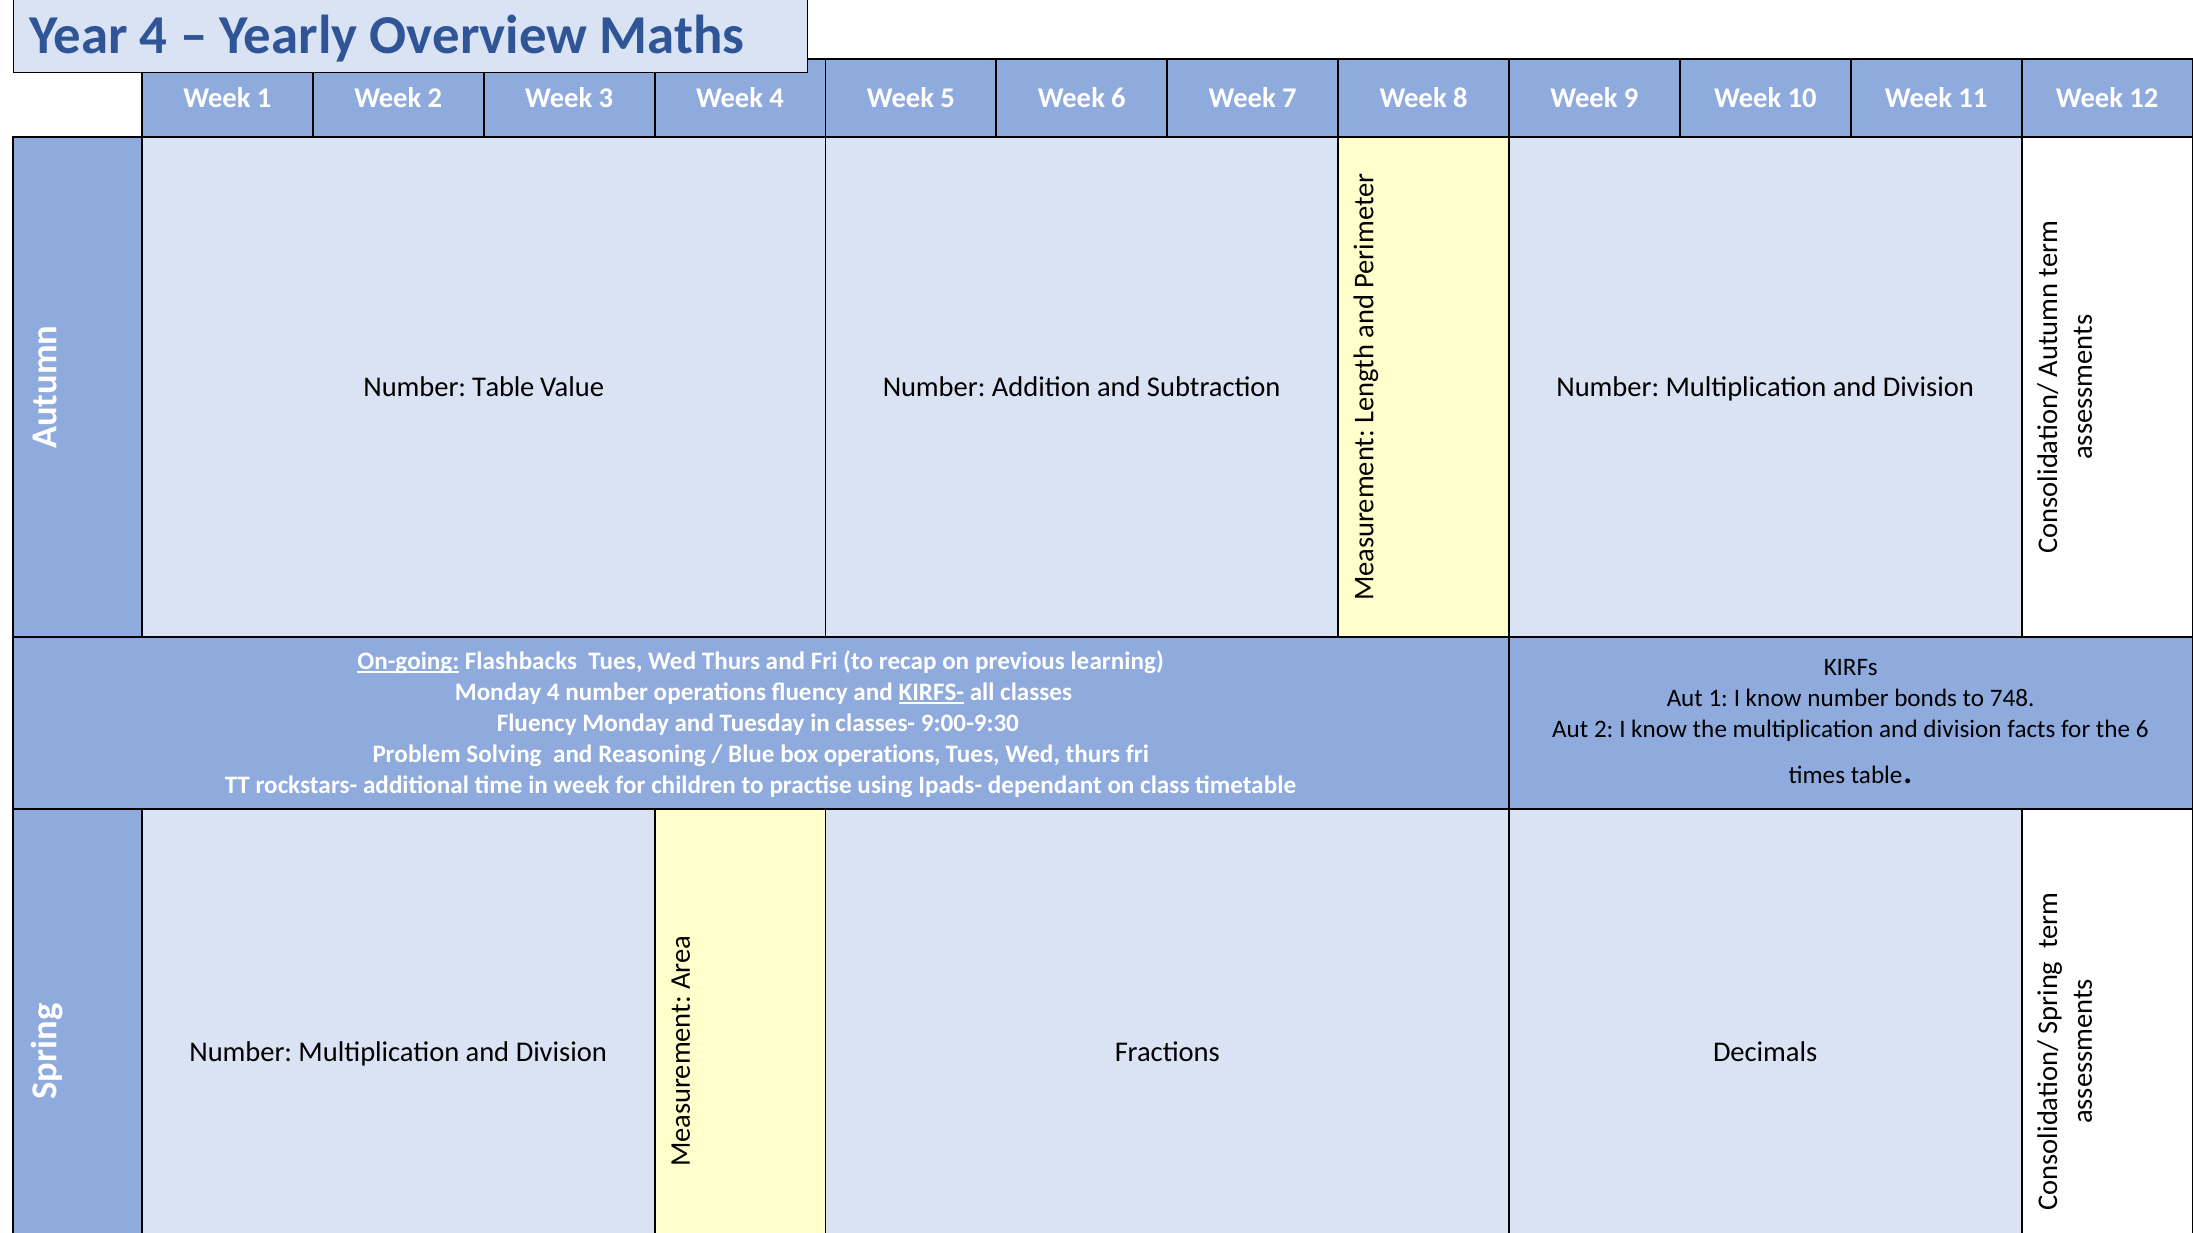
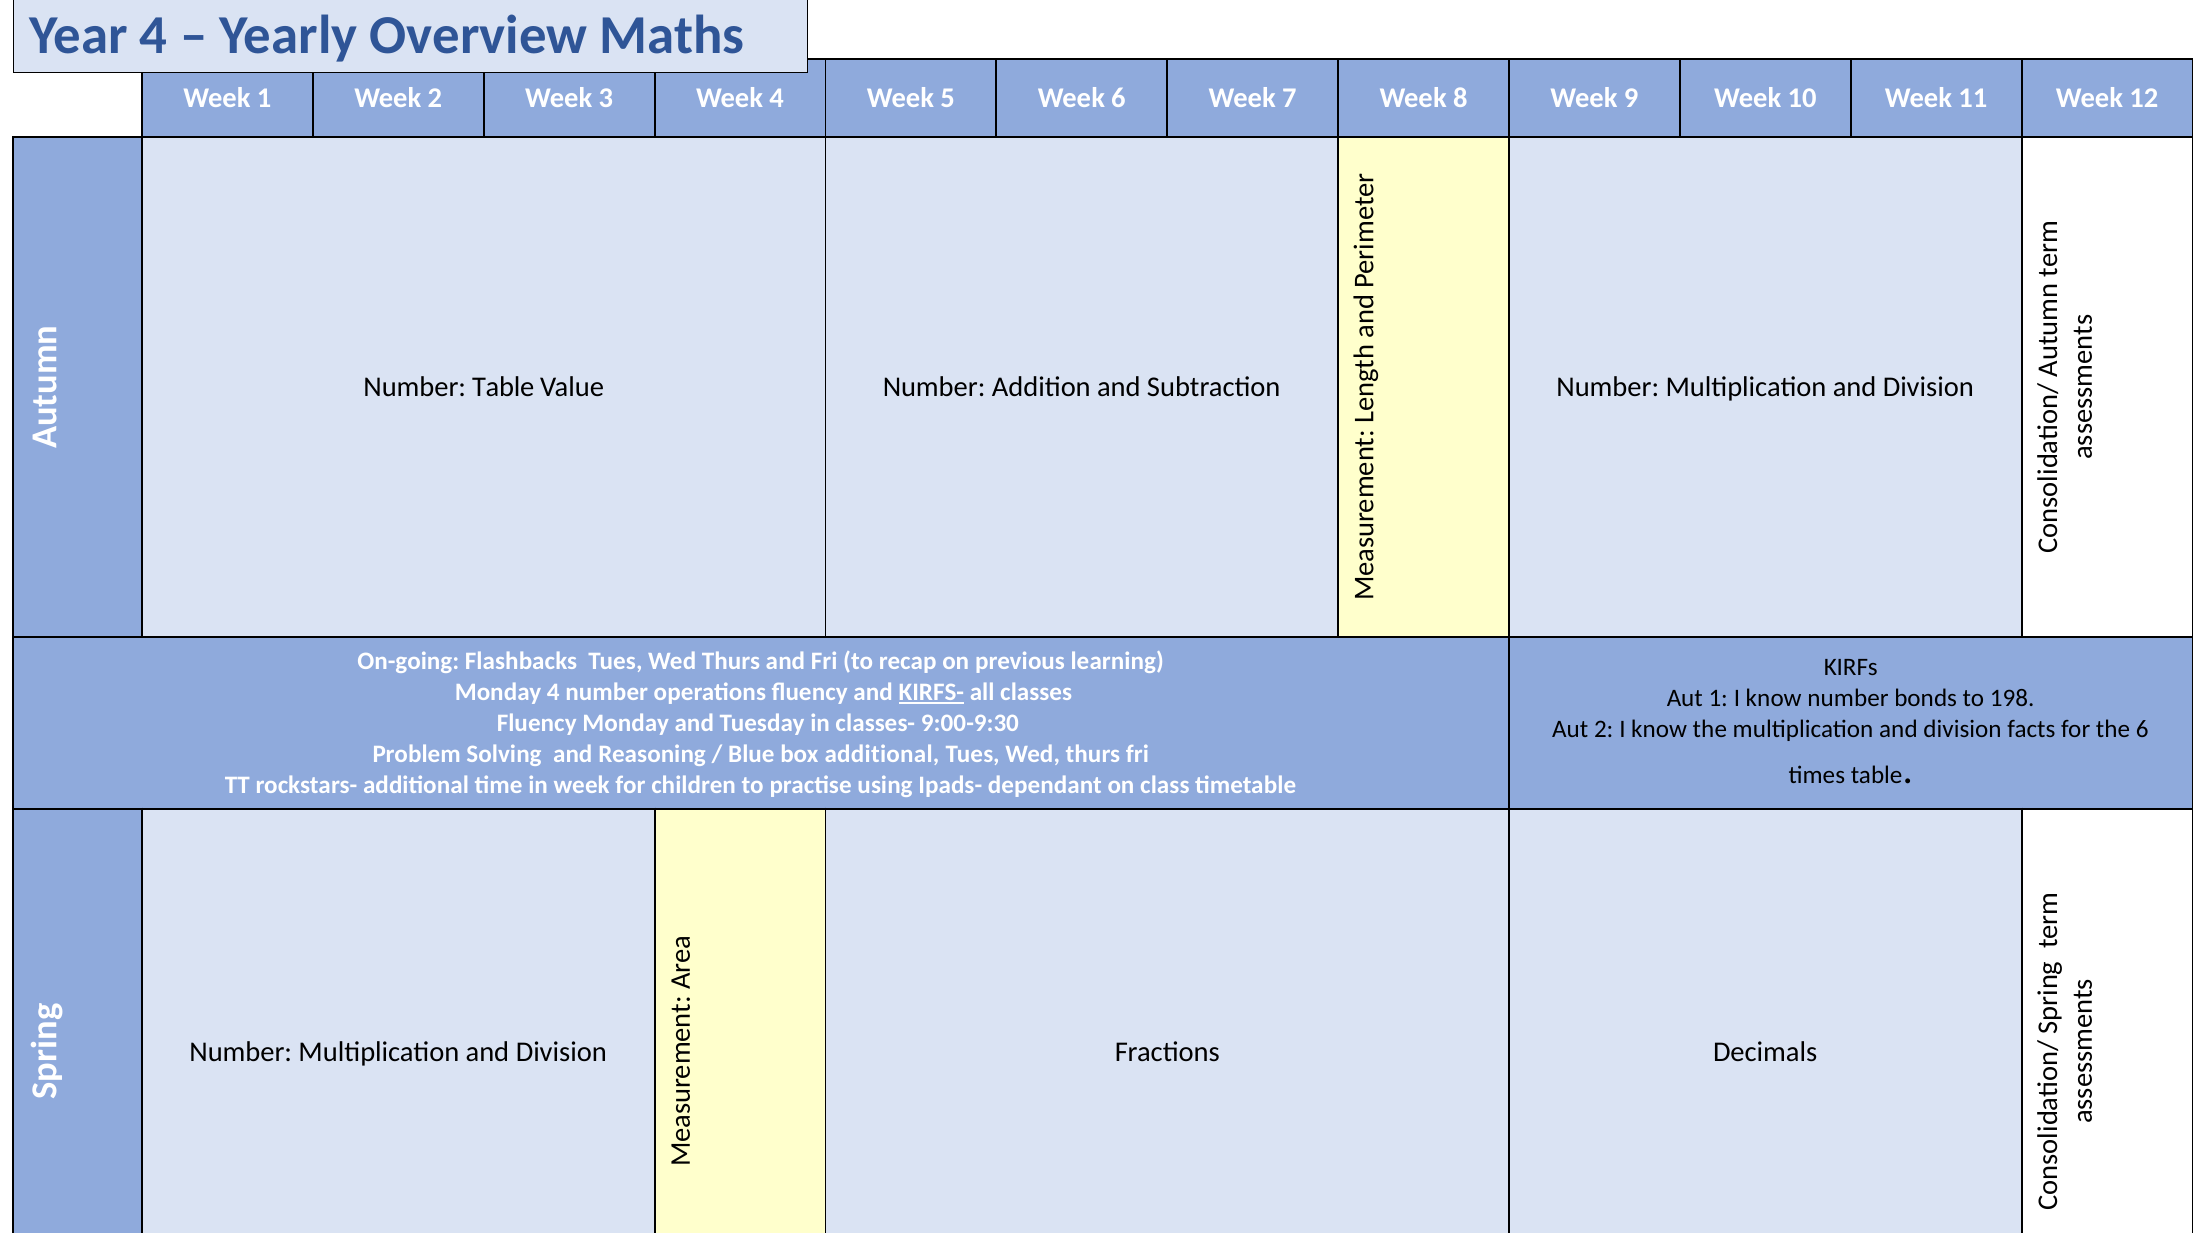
On-going underline: present -> none (408, 661)
748: 748 -> 198 (2012, 698)
box operations: operations -> additional (882, 755)
